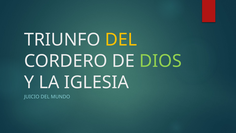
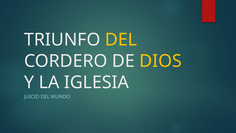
DIOS colour: light green -> yellow (161, 61)
